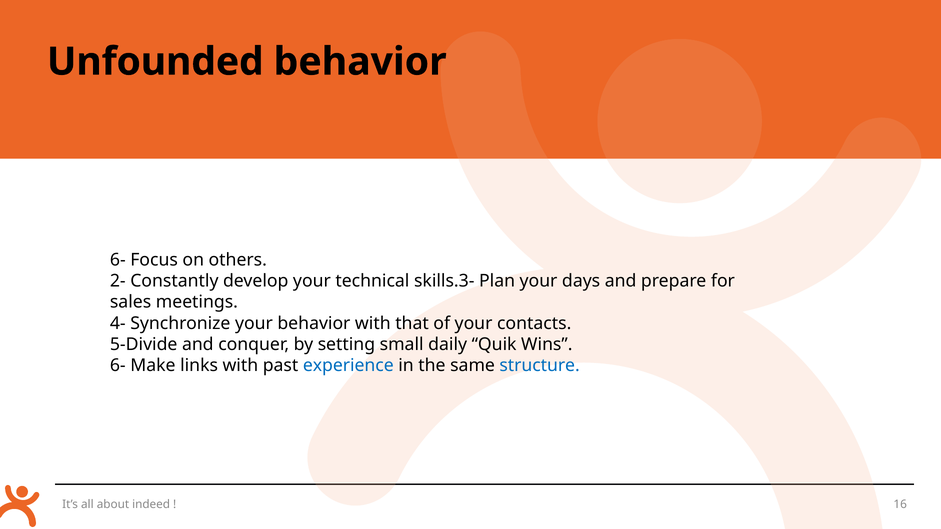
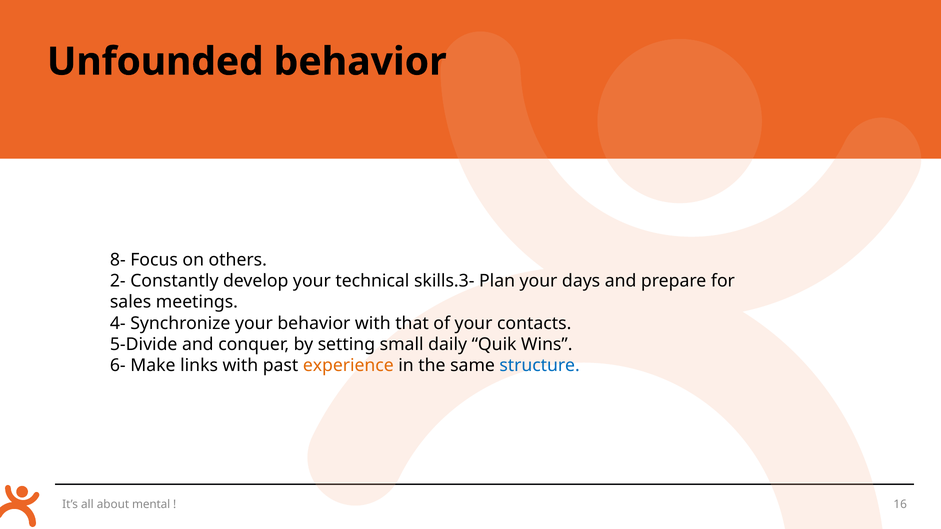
6-: 6- -> 8- (118, 260)
experience colour: blue -> orange (348, 366)
indeed: indeed -> mental (151, 505)
